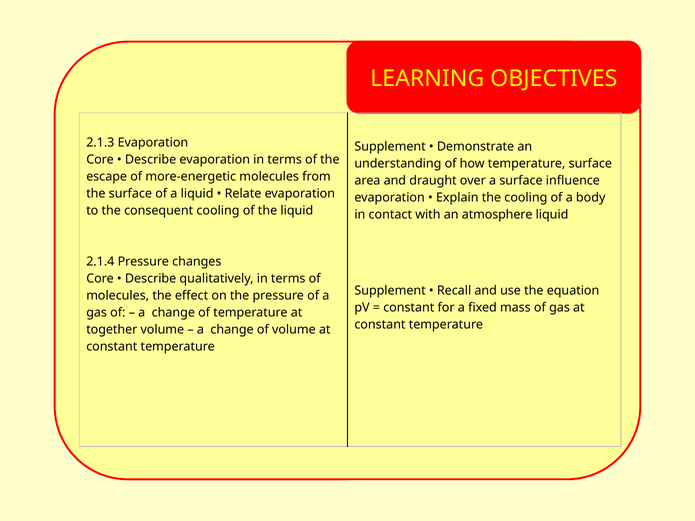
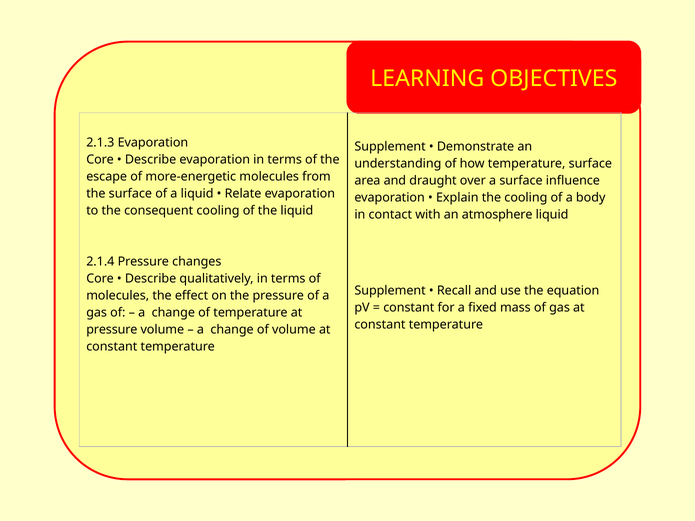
together: together -> pressure (112, 330)
